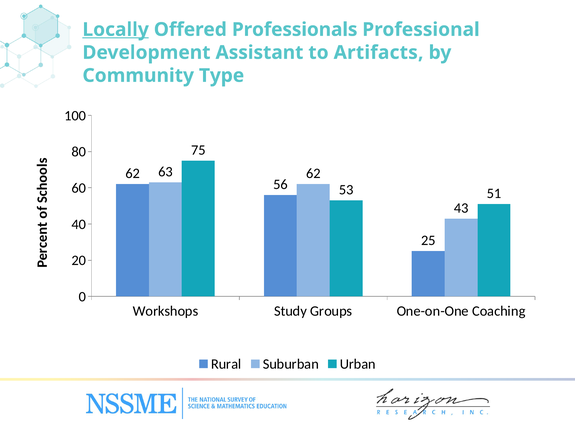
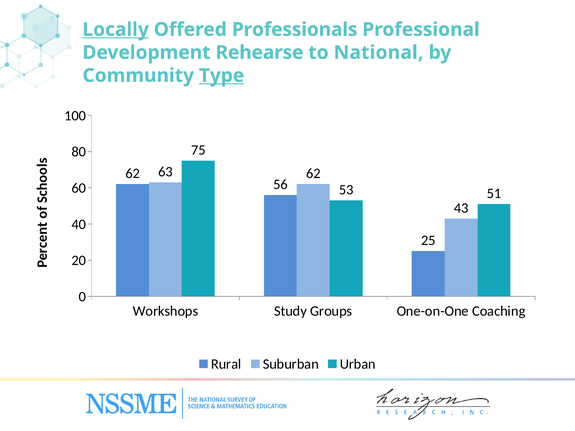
Assistant: Assistant -> Rehearse (260, 53)
Artifacts: Artifacts -> National (379, 53)
Type underline: none -> present (222, 76)
